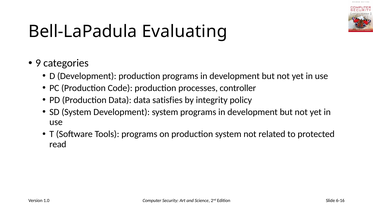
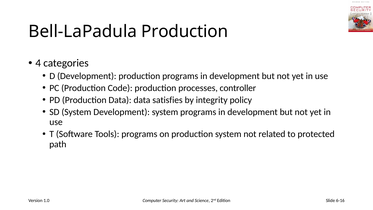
Bell-LaPadula Evaluating: Evaluating -> Production (185, 31)
9: 9 -> 4 (38, 63)
read: read -> path (58, 144)
